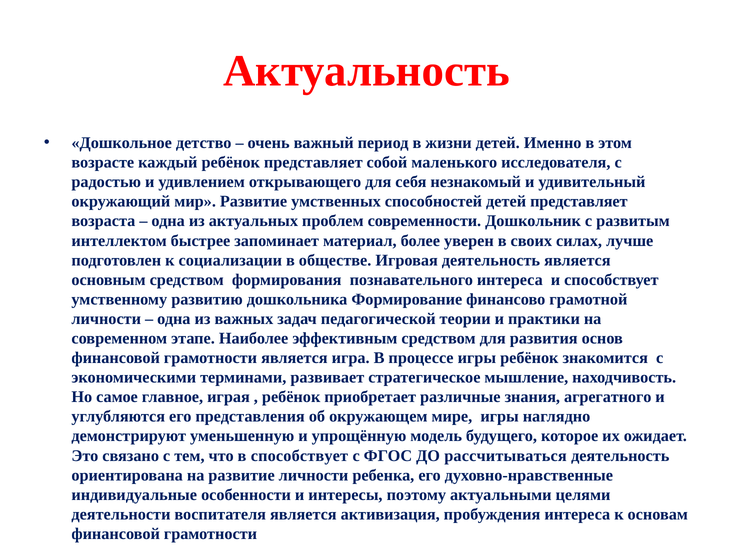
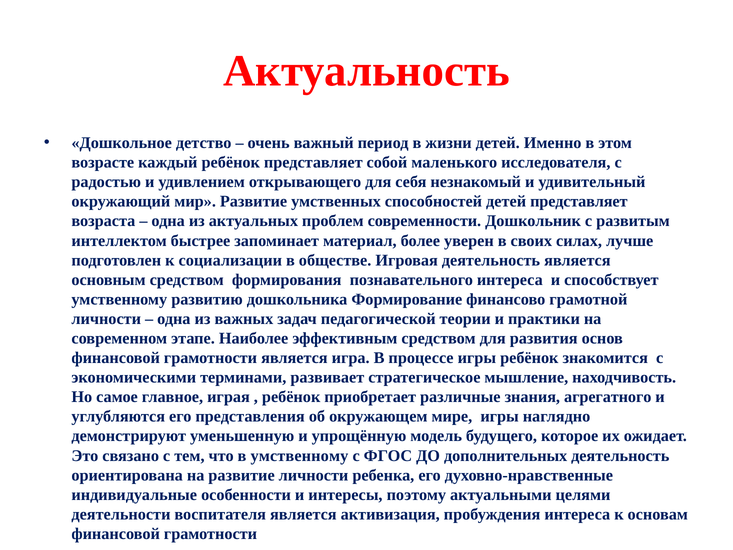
в способствует: способствует -> умственному (299, 455)
рассчитываться: рассчитываться -> дополнительных (506, 455)
